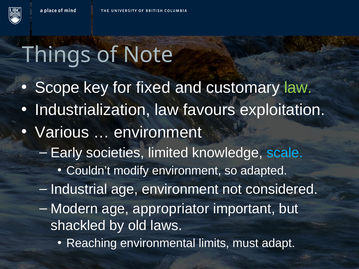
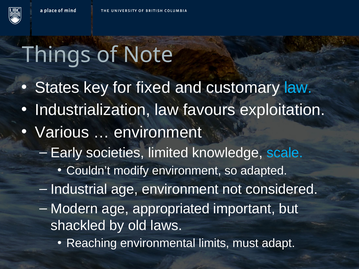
Scope: Scope -> States (57, 88)
law colour: light green -> light blue (298, 88)
appropriator: appropriator -> appropriated (171, 209)
